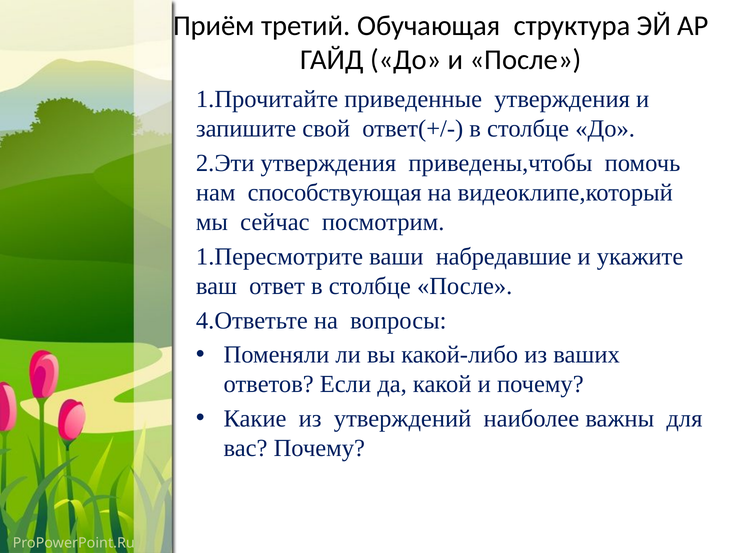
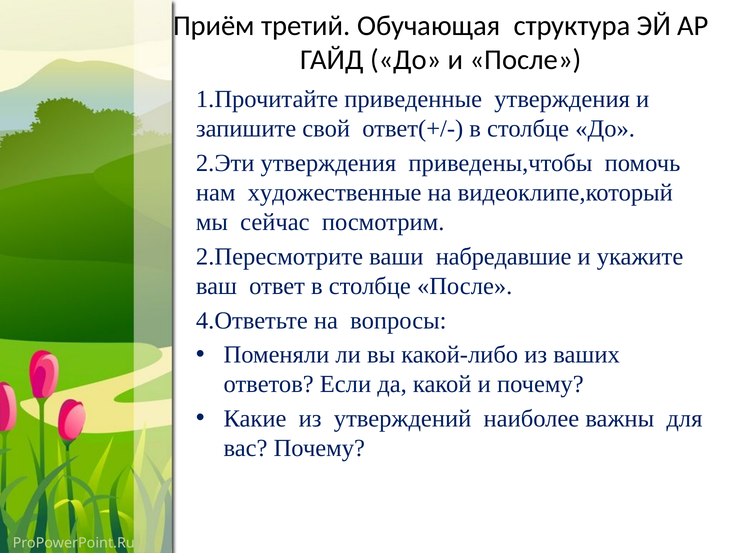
способствующая: способствующая -> художественные (335, 193)
1.Пересмотрите: 1.Пересмотрите -> 2.Пересмотрите (279, 256)
